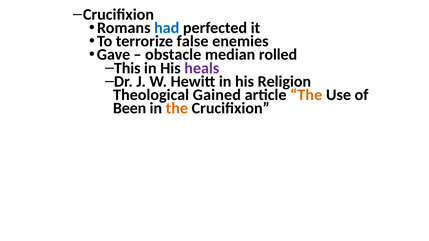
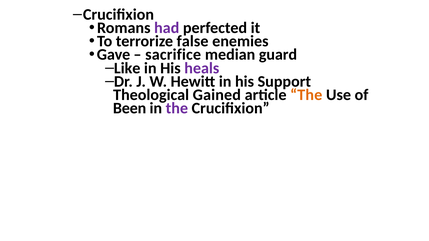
had colour: blue -> purple (167, 28)
obstacle: obstacle -> sacrifice (173, 55)
rolled: rolled -> guard (278, 55)
This: This -> Like (127, 68)
Religion: Religion -> Support (284, 82)
the colour: orange -> purple (177, 108)
